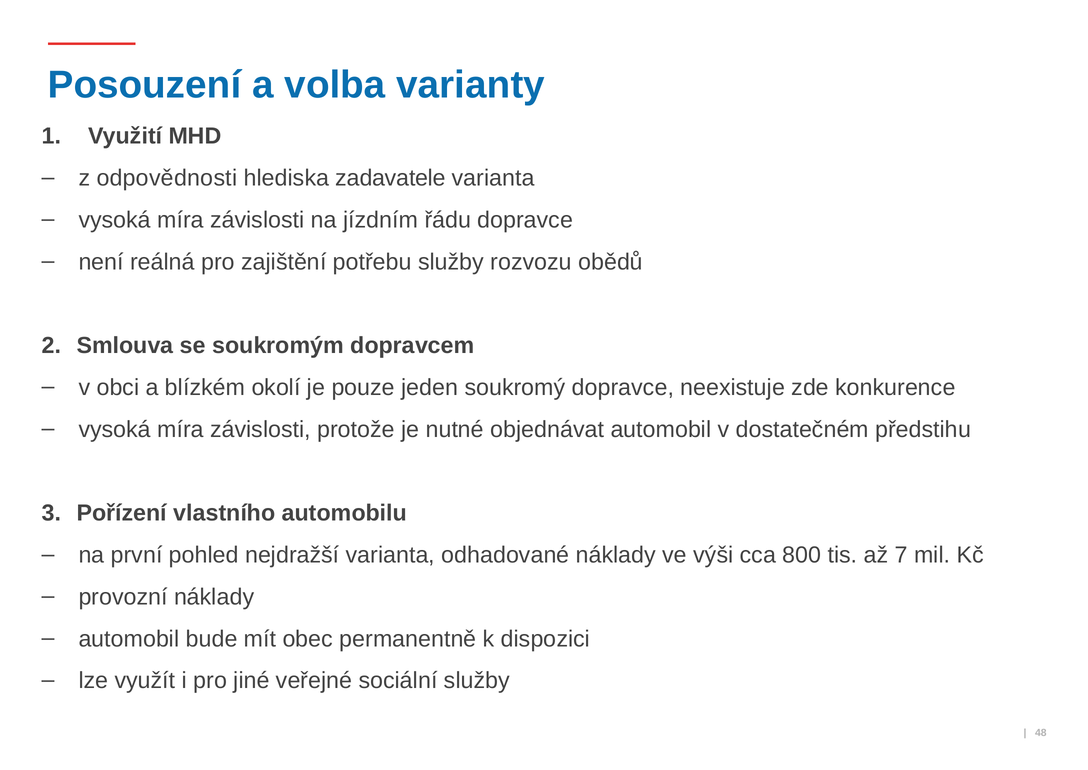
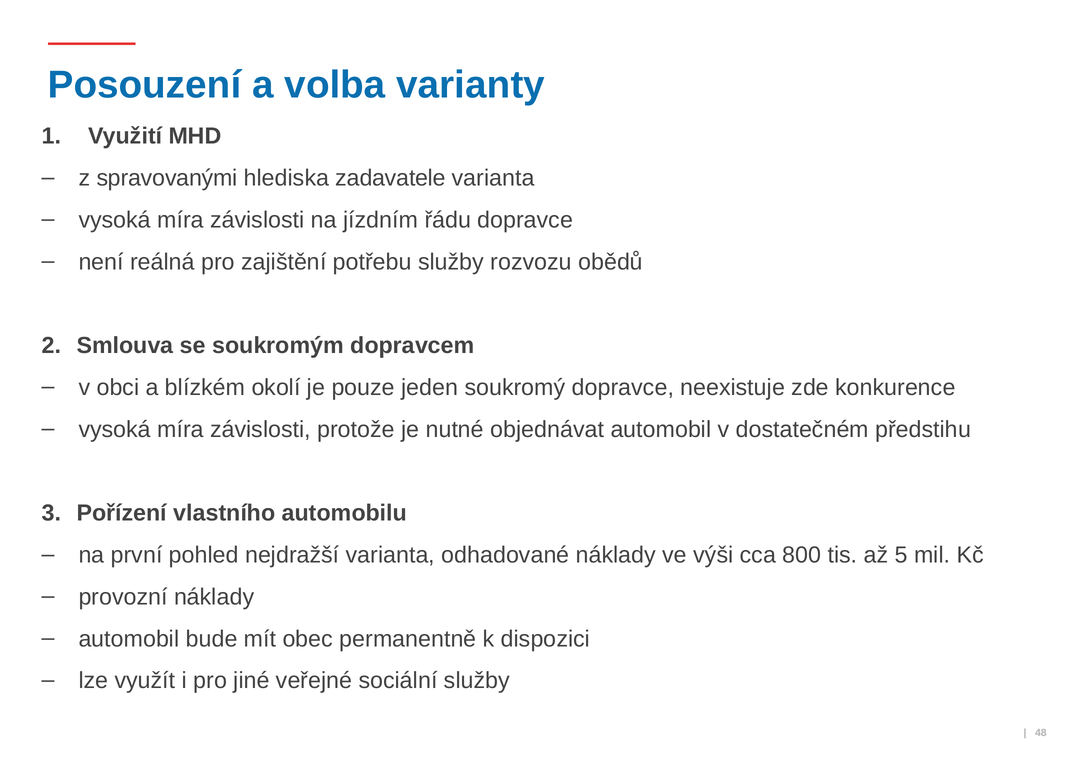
odpovědnosti: odpovědnosti -> spravovanými (167, 178)
7: 7 -> 5 (901, 555)
